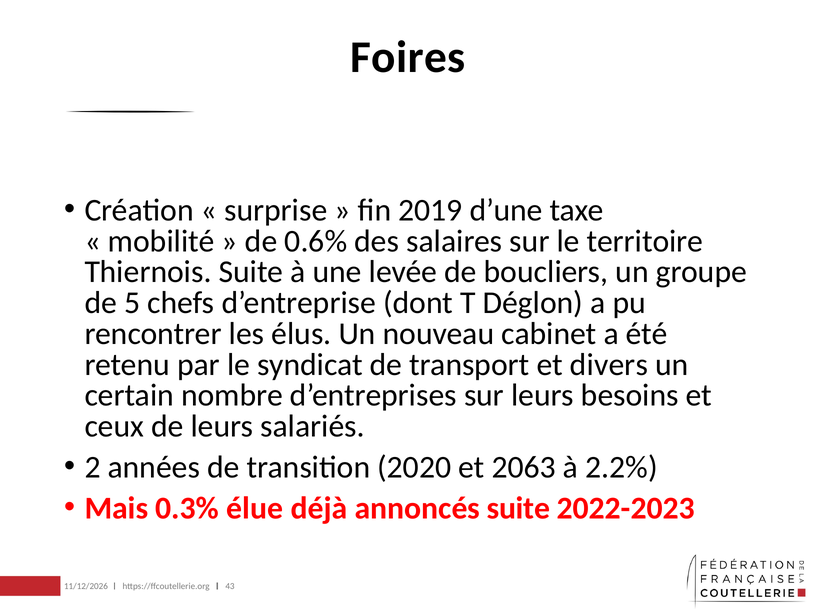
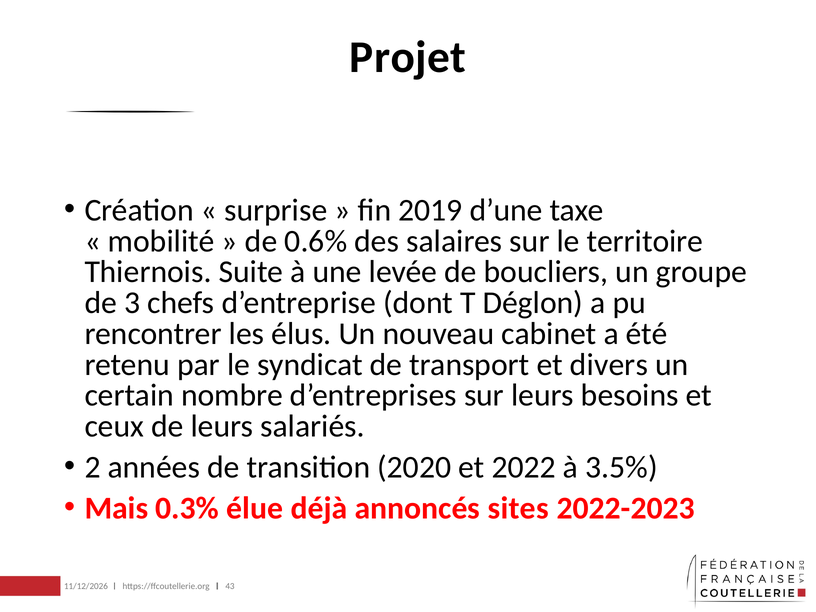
Foires: Foires -> Projet (408, 58)
5: 5 -> 3 (132, 303)
2063: 2063 -> 2022 (524, 467)
2.2%: 2.2% -> 3.5% (622, 467)
annoncés suite: suite -> sites (518, 508)
